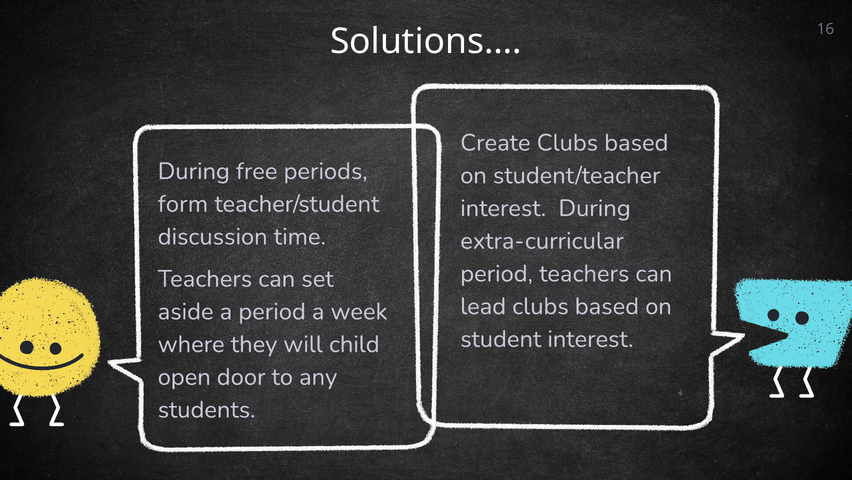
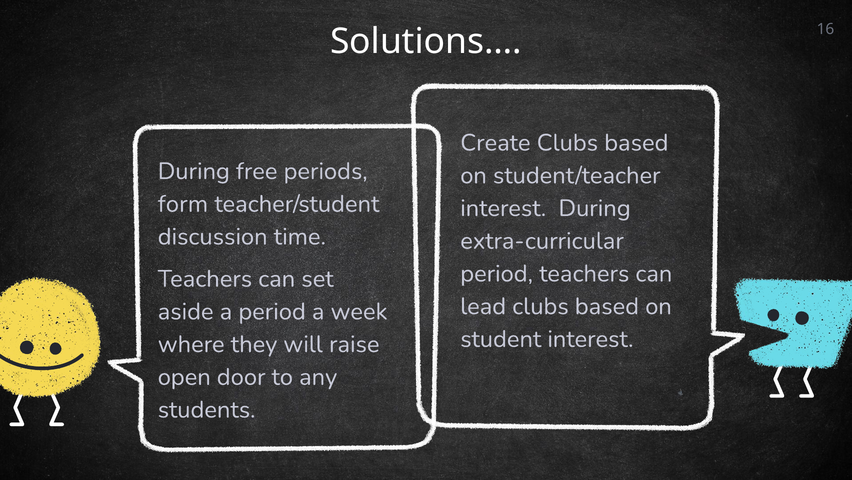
child: child -> raise (354, 344)
